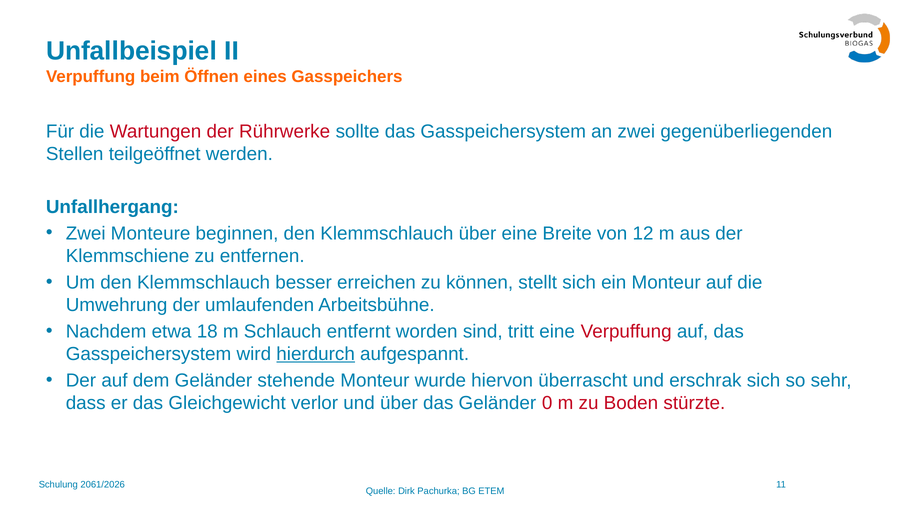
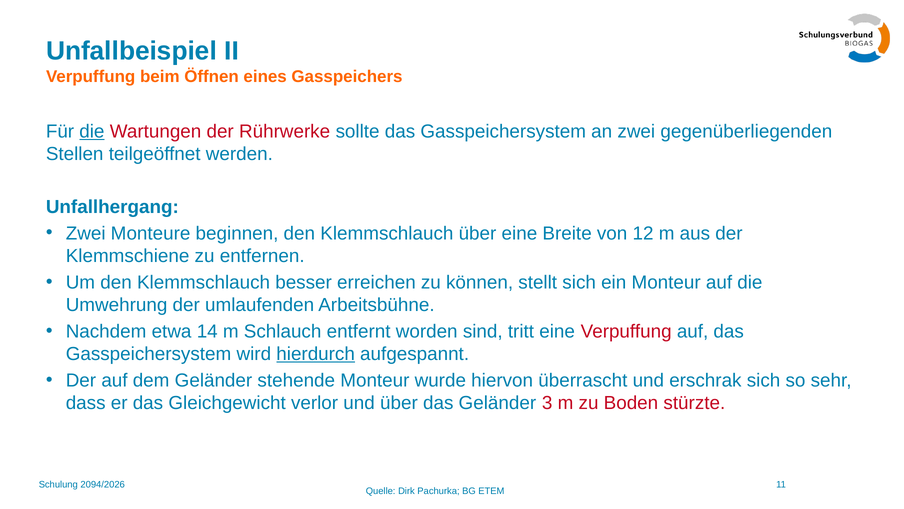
die underline: none -> present (92, 131)
18: 18 -> 14 (207, 331)
0: 0 -> 3 (547, 403)
2061/2026: 2061/2026 -> 2094/2026 (103, 484)
